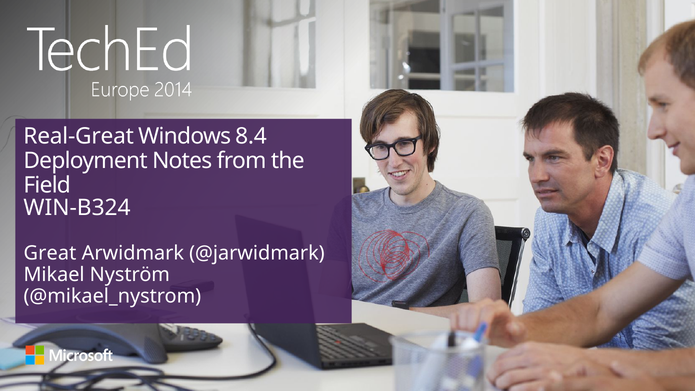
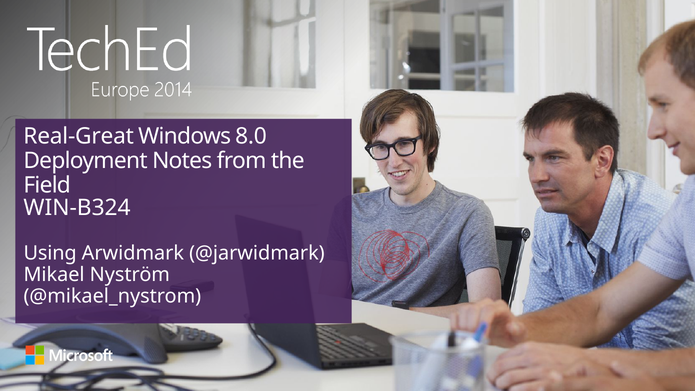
8.4: 8.4 -> 8.0 (251, 136)
Great: Great -> Using (50, 253)
